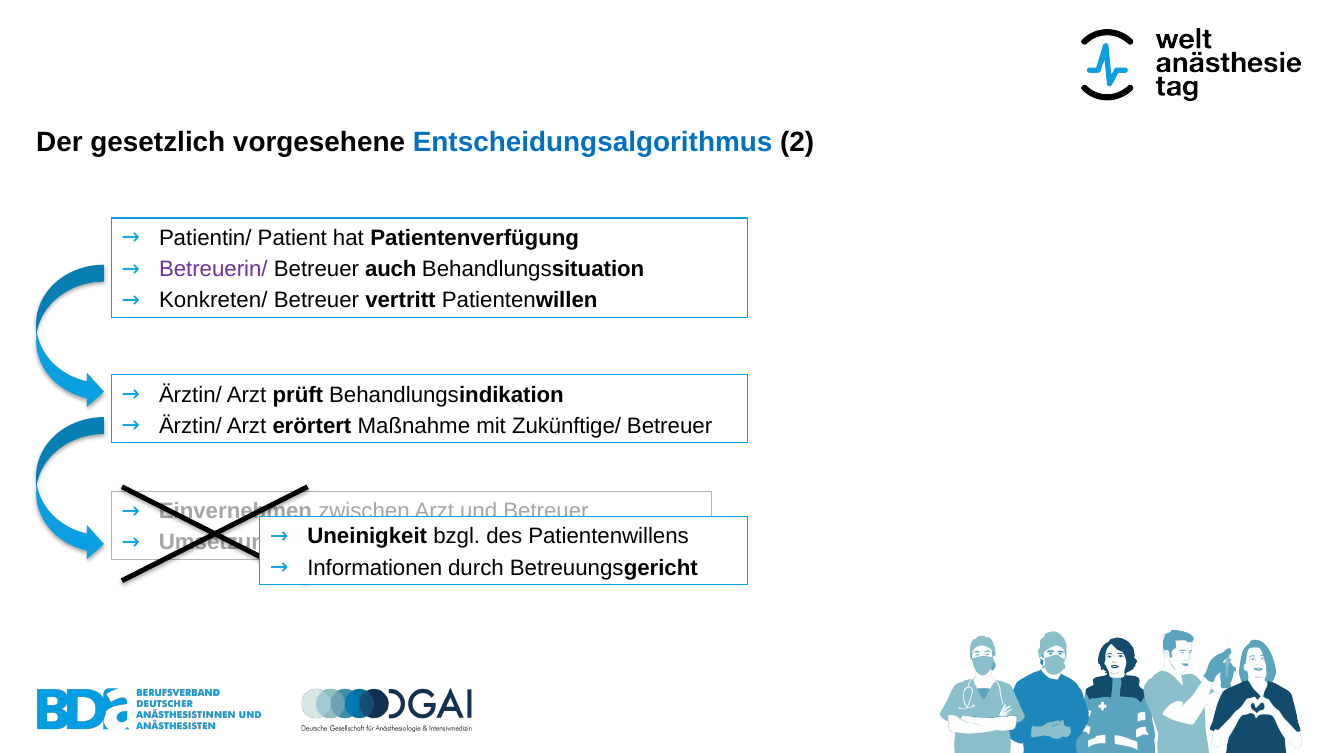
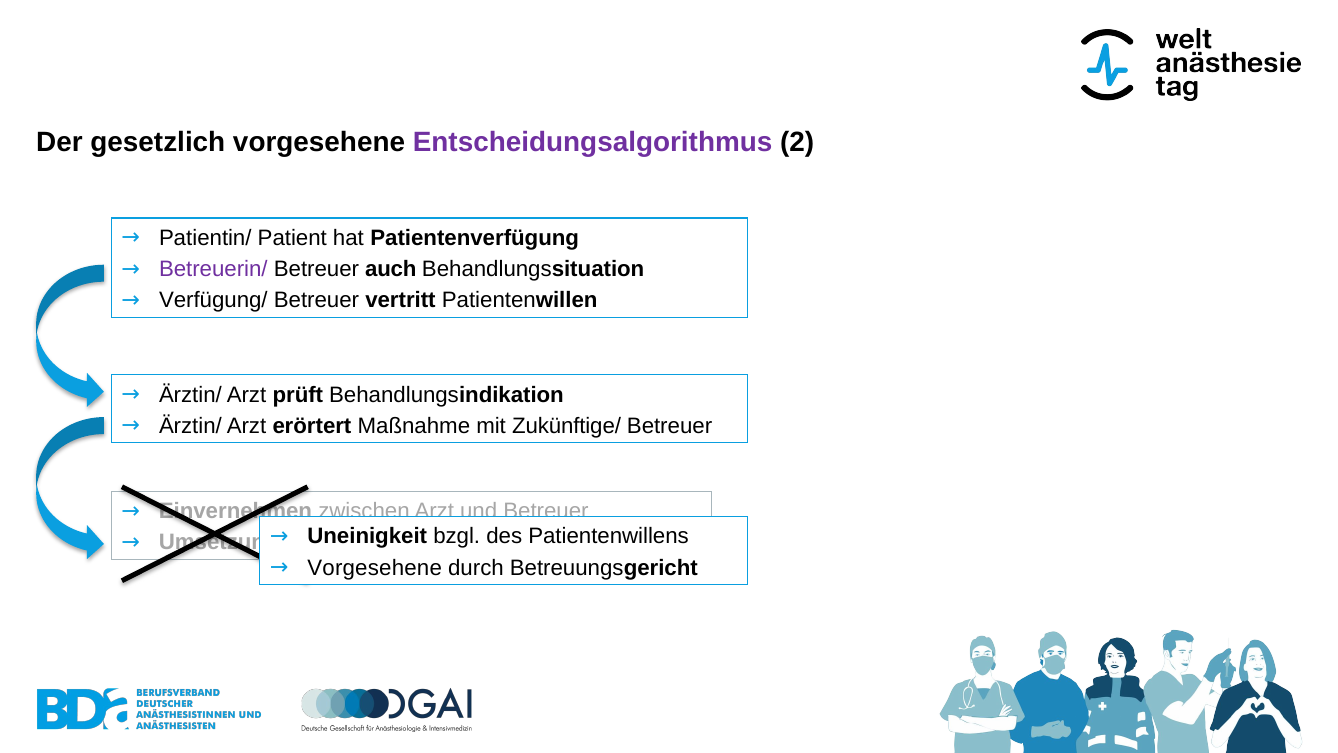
Entscheidungsalgorithmus colour: blue -> purple (593, 142)
Konkreten/: Konkreten/ -> Verfügung/ (213, 300)
Informationen: Informationen -> Vorgesehene (375, 567)
